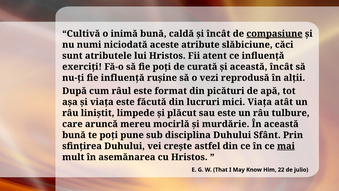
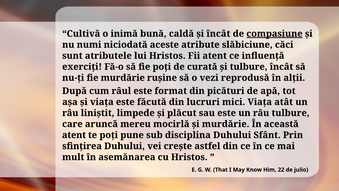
și această: această -> tulbure (249, 67)
fie influență: influență -> murdărie (123, 78)
bună: bună -> atent (74, 135)
mai underline: present -> none (286, 146)
